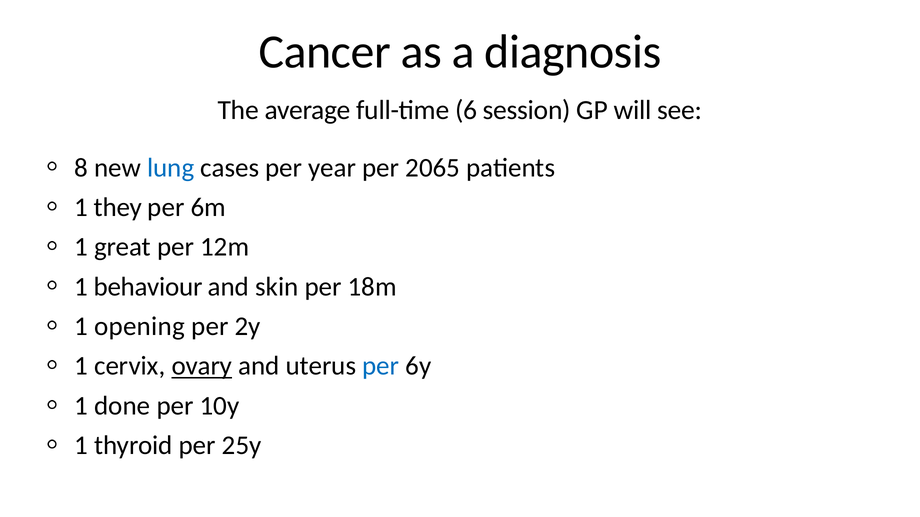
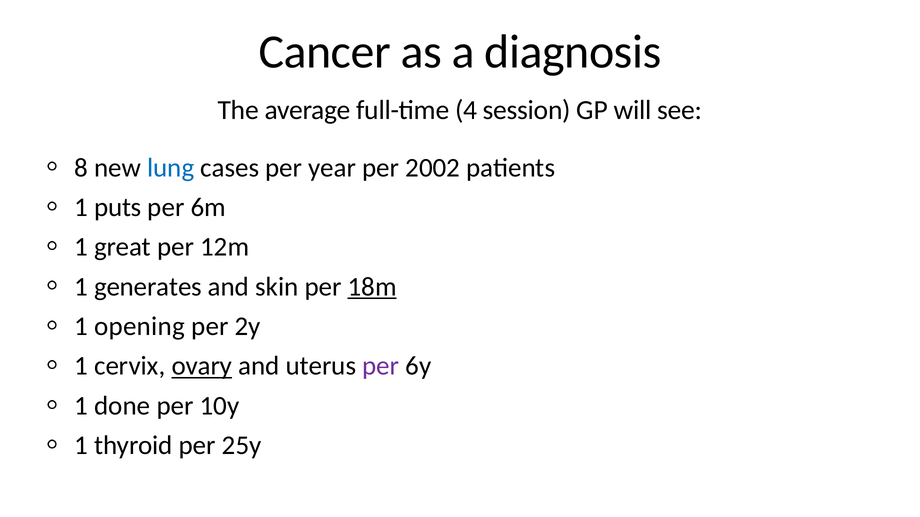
6: 6 -> 4 (466, 110)
2065: 2065 -> 2002 (433, 168)
they: they -> puts (118, 207)
behaviour: behaviour -> generates (148, 287)
18m underline: none -> present (372, 287)
per colour: blue -> purple (381, 366)
